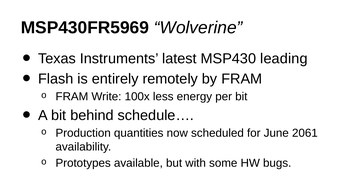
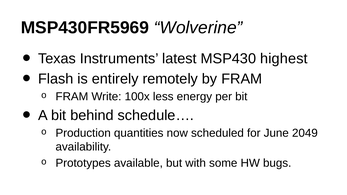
leading: leading -> highest (284, 59)
2061: 2061 -> 2049 (305, 133)
